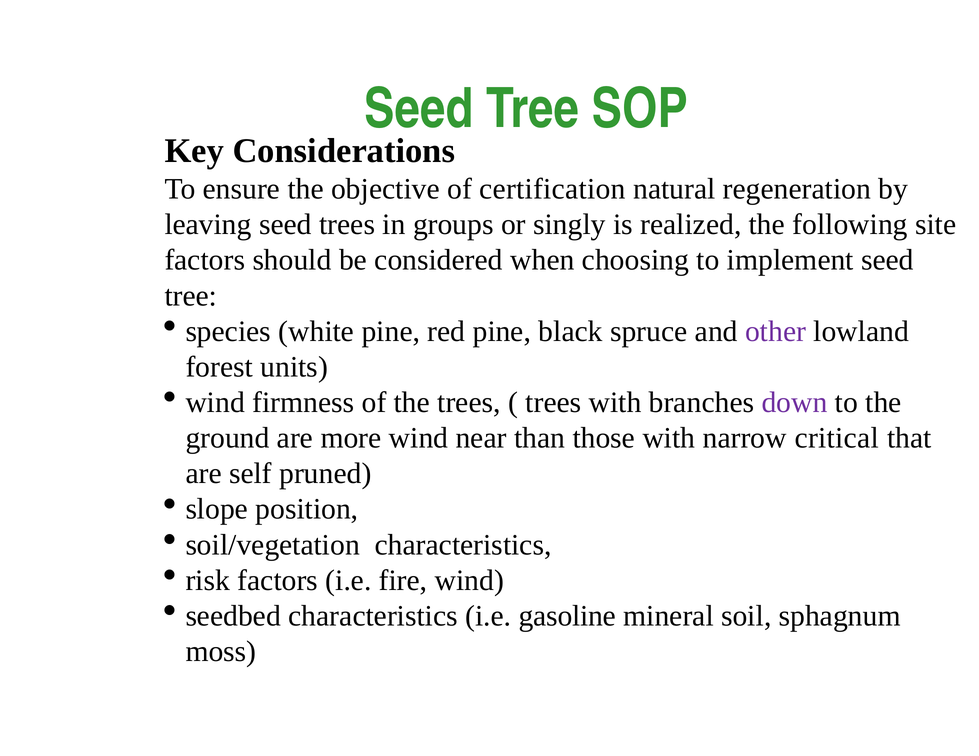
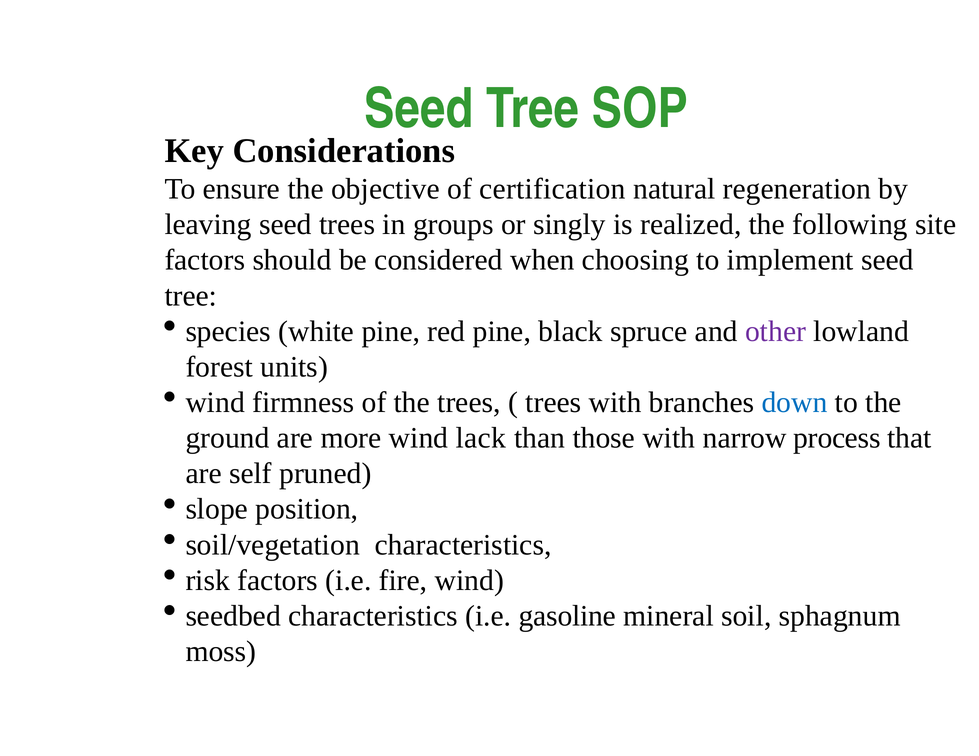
down colour: purple -> blue (795, 403)
near: near -> lack (481, 438)
critical: critical -> process (837, 438)
